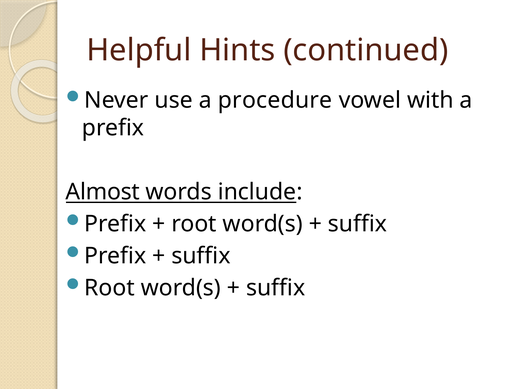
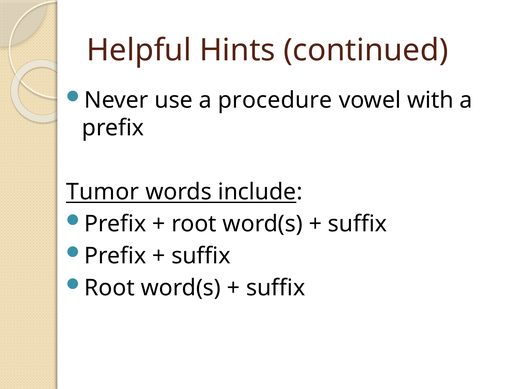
Almost: Almost -> Tumor (103, 192)
